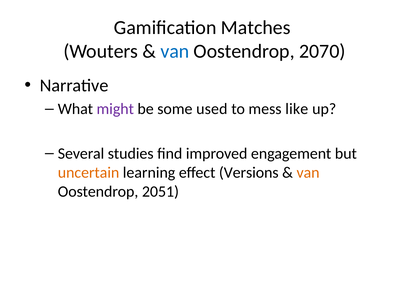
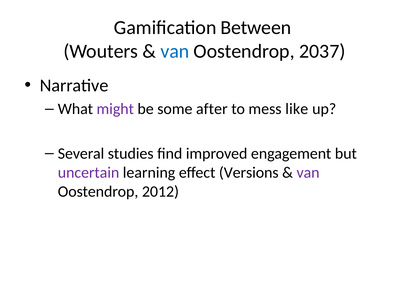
Matches: Matches -> Between (256, 28)
2070: 2070 -> 2037 (322, 52)
used: used -> after (212, 109)
uncertain colour: orange -> purple (89, 173)
van colour: orange -> purple (308, 173)
2051: 2051 -> 2012 (160, 192)
